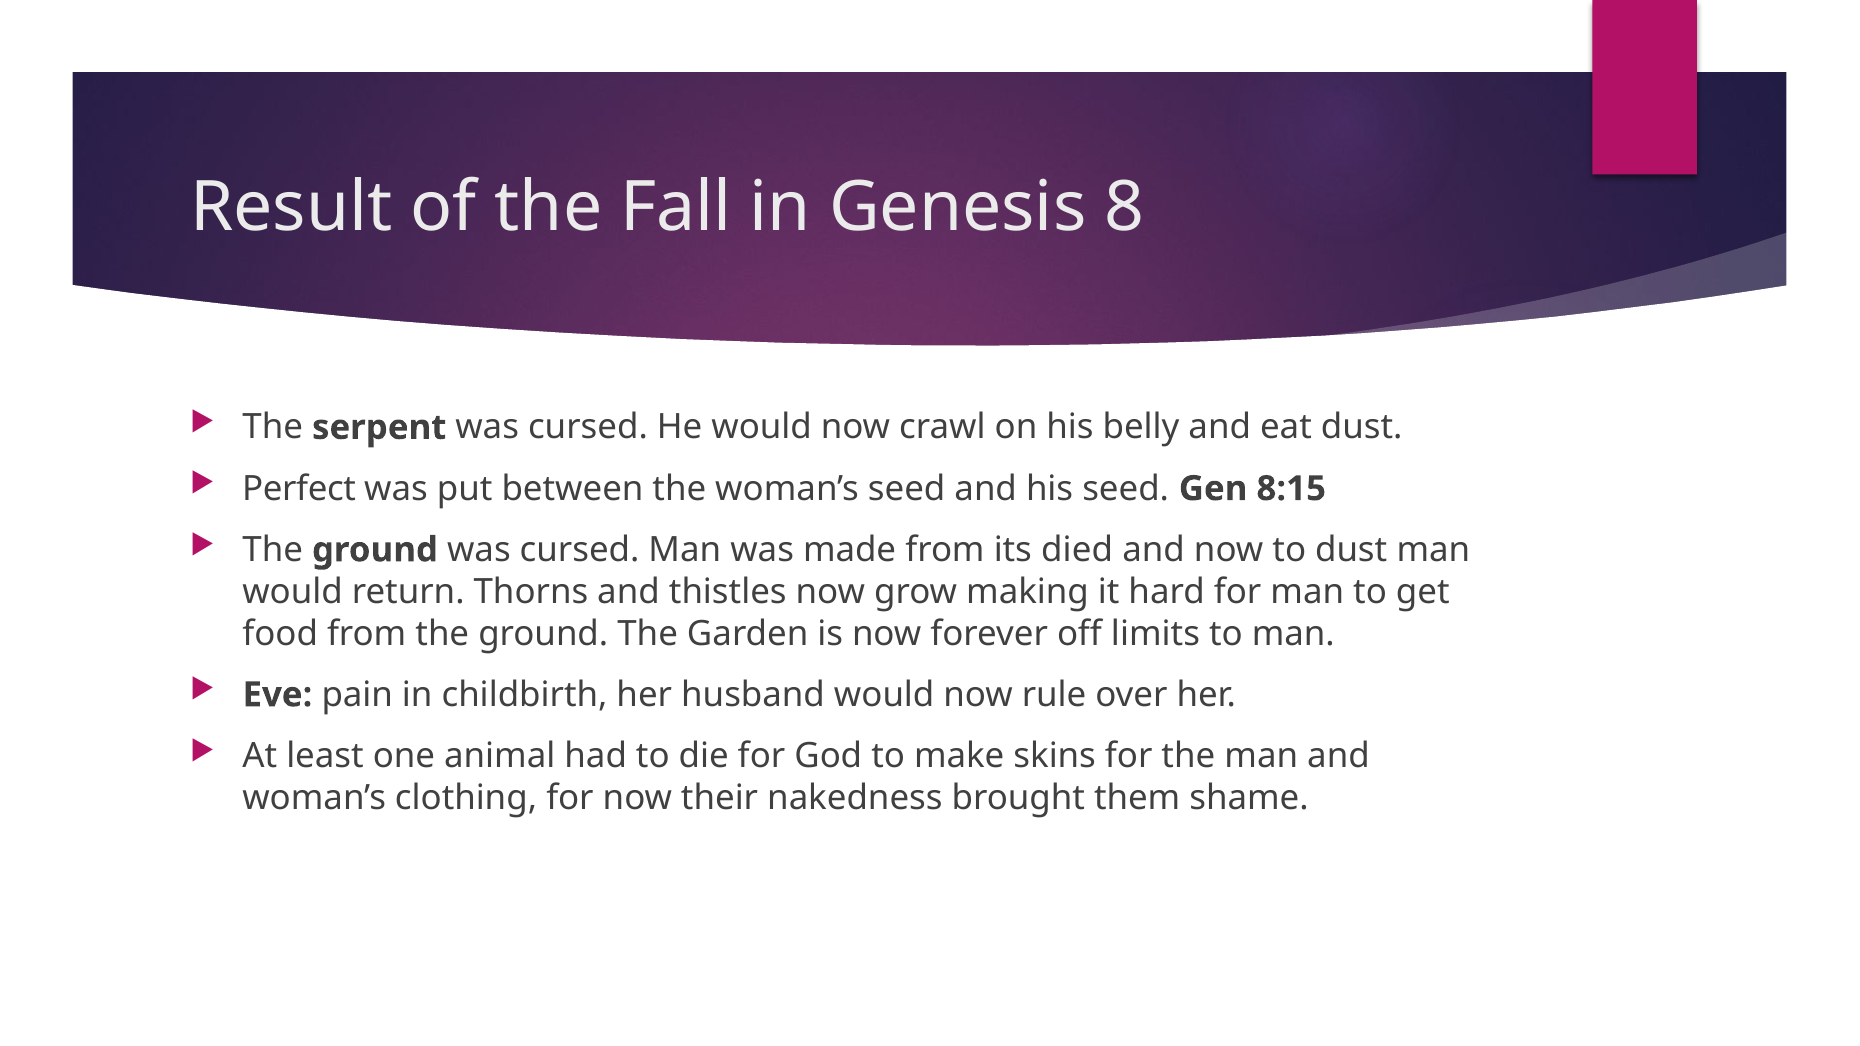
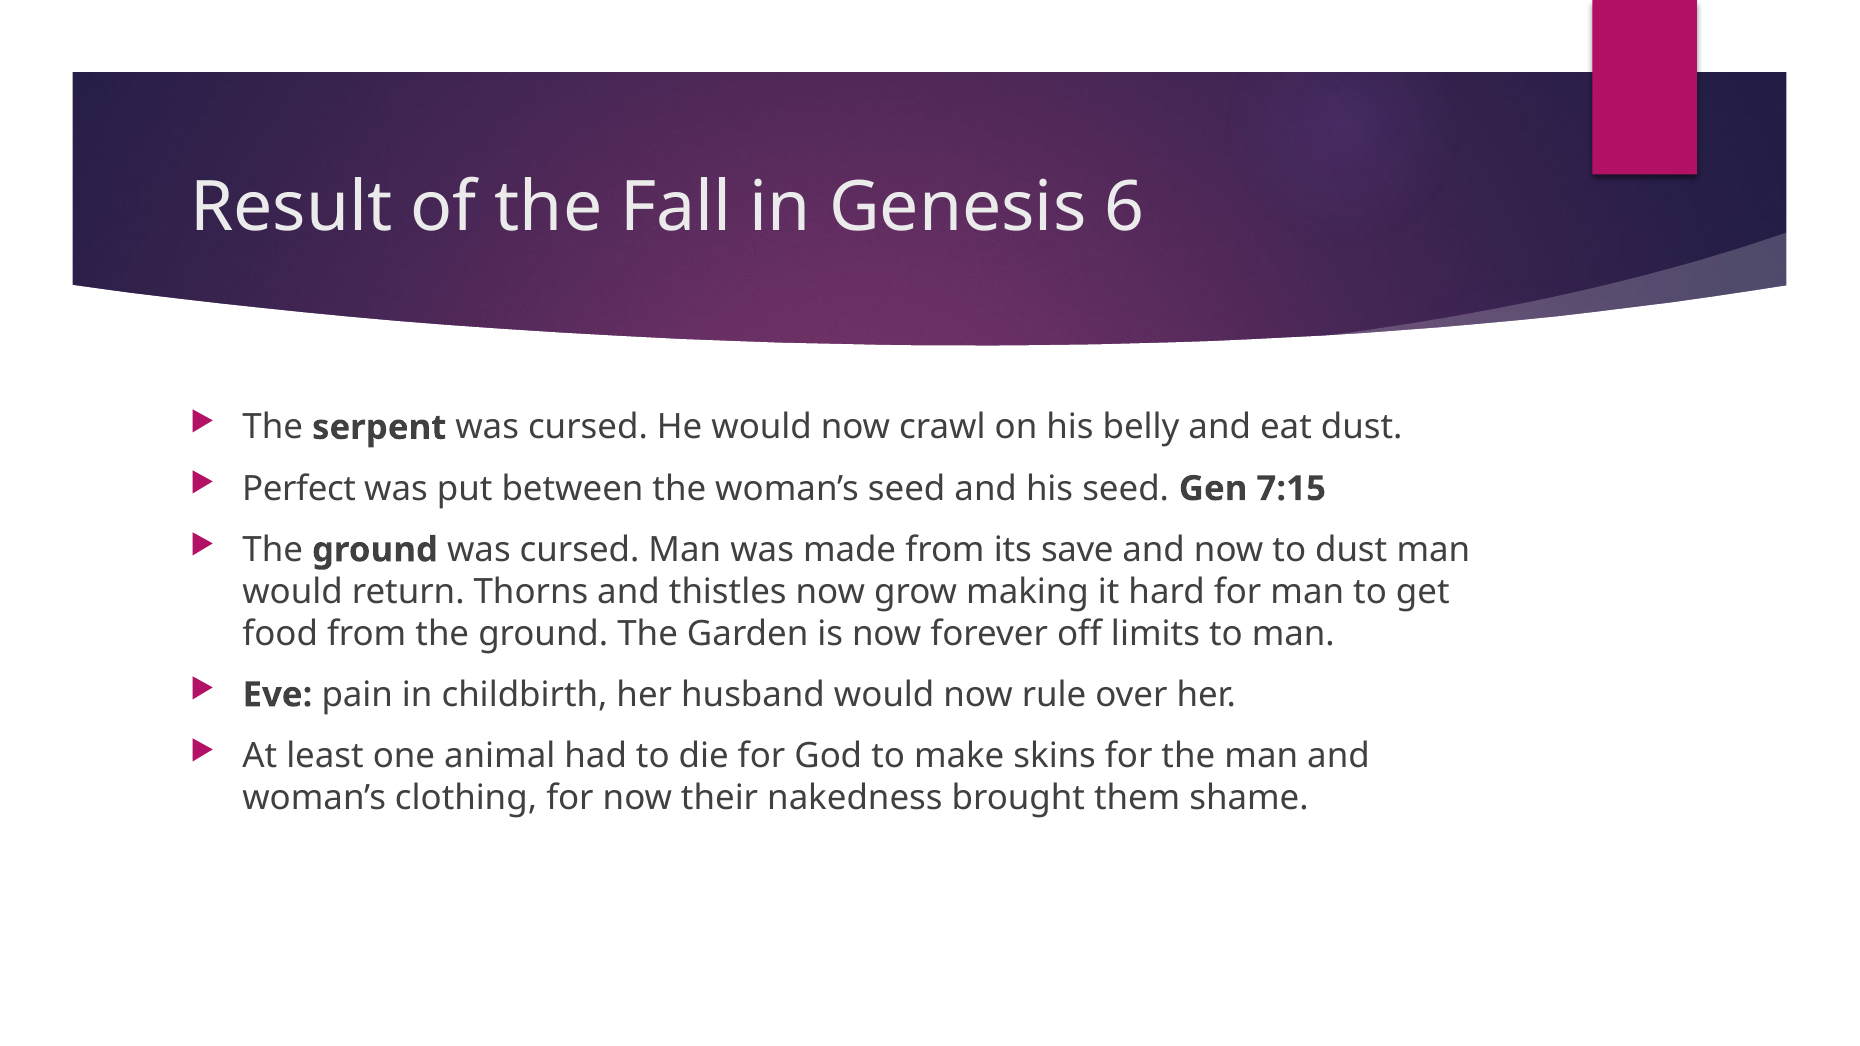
8: 8 -> 6 (1124, 207)
8:15: 8:15 -> 7:15 (1291, 489)
died: died -> save (1077, 550)
